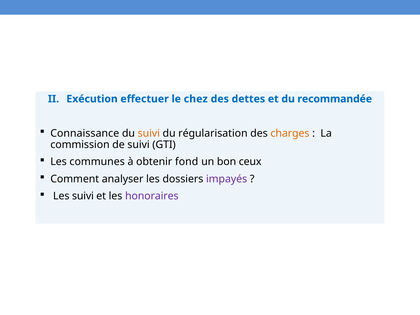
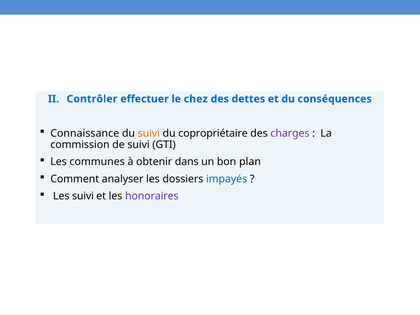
Exécution: Exécution -> Contrôler (92, 99)
recommandée: recommandée -> conséquences (335, 99)
régularisation: régularisation -> copropriétaire (213, 133)
charges colour: orange -> purple (290, 133)
fond: fond -> dans (187, 162)
ceux: ceux -> plan (250, 162)
impayés colour: purple -> blue (227, 179)
